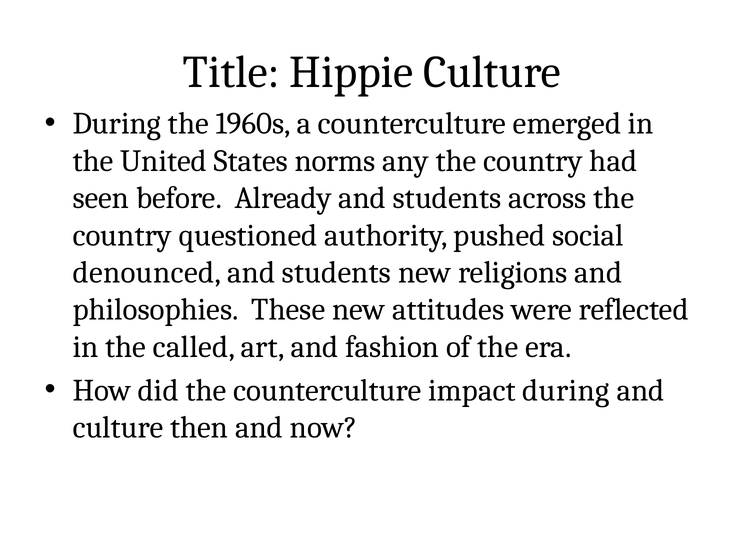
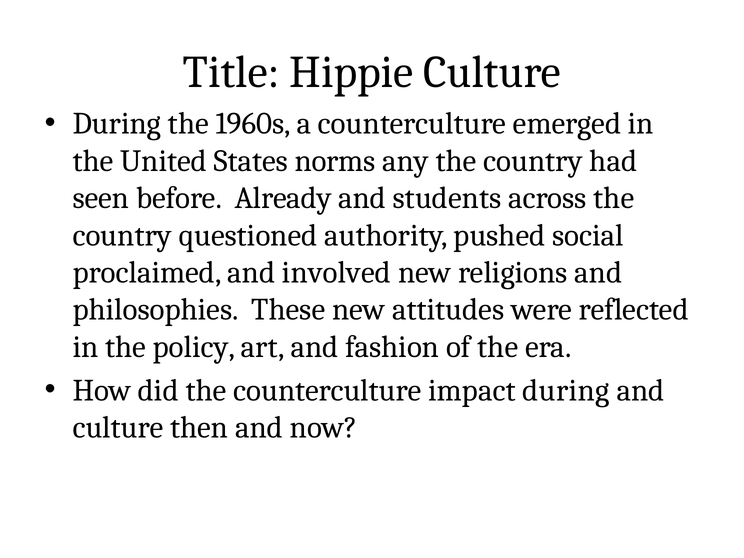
denounced: denounced -> proclaimed (147, 272)
students: students -> involved (337, 272)
called: called -> policy (194, 347)
